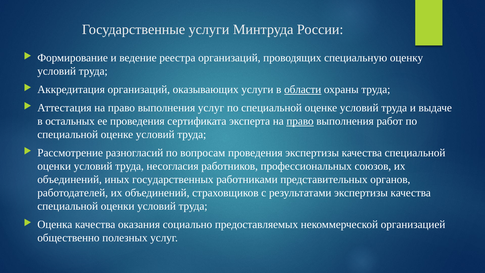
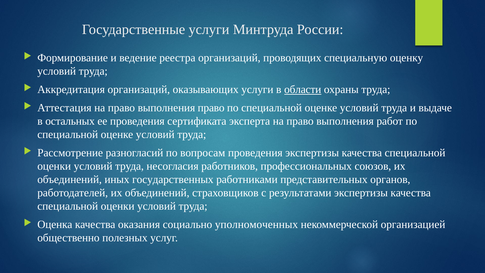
выполнения услуг: услуг -> право (211, 108)
право underline: present -> none (300, 121)
предоставляемых: предоставляемых -> уполномоченных (256, 224)
